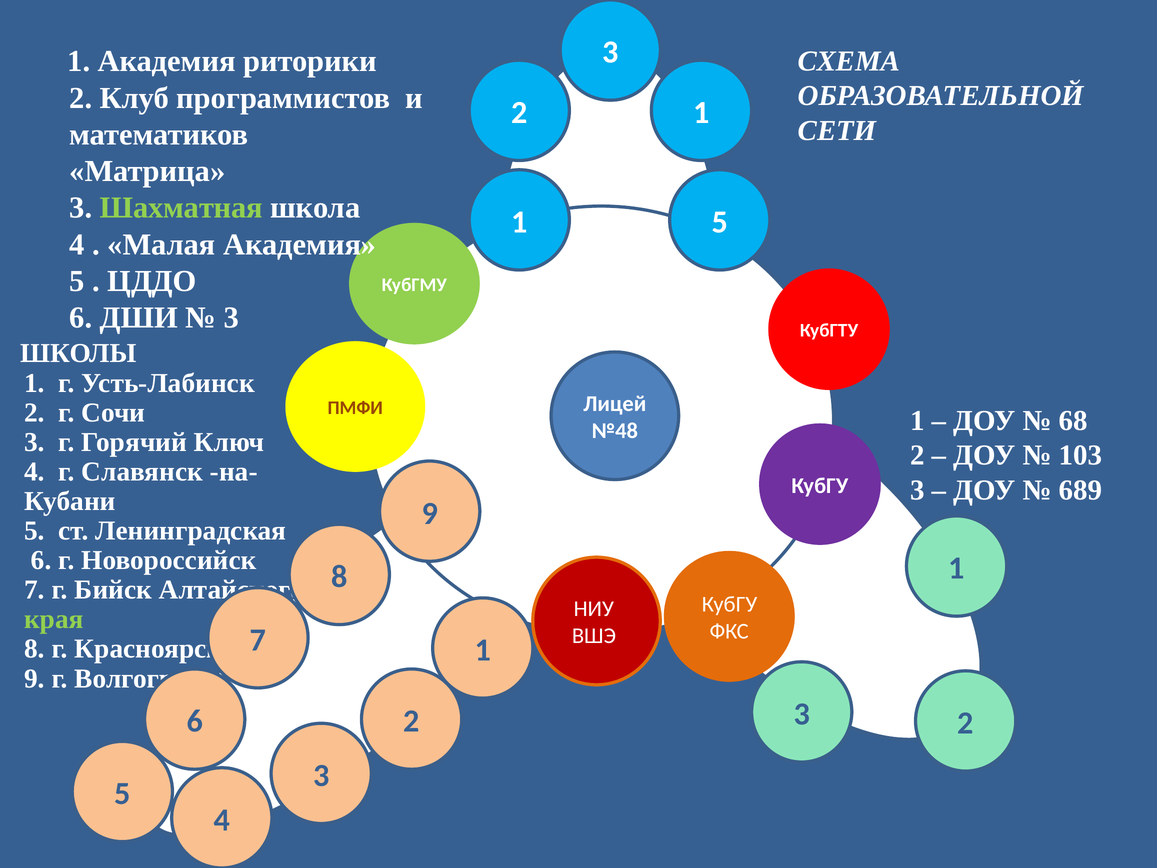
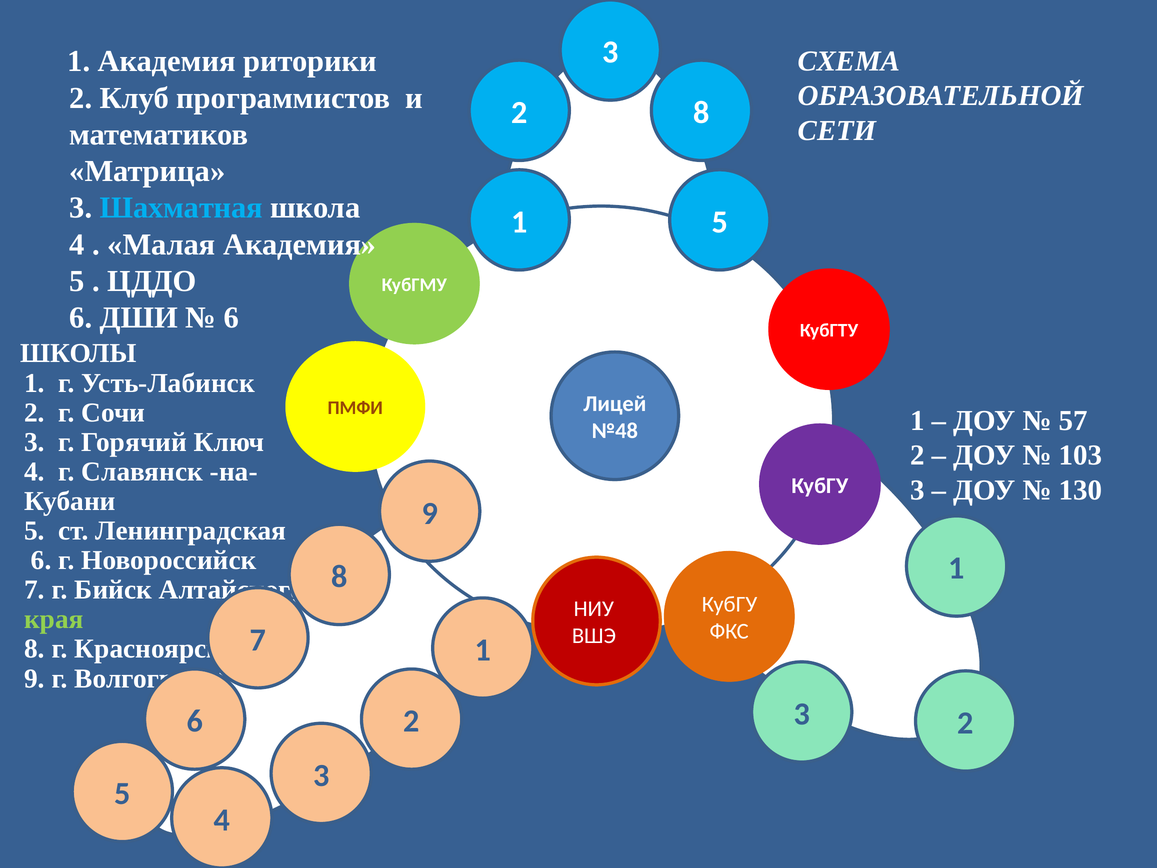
1: 1 -> 8 (701, 113)
Шахматная colour: light green -> light blue (181, 208)
3: 3 -> 6 (231, 318)
68: 68 -> 57 (1073, 420)
689: 689 -> 130 (1080, 490)
